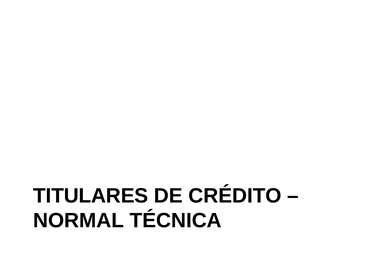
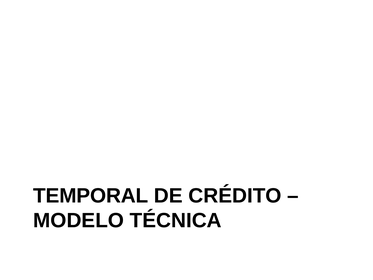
TITULARES: TITULARES -> TEMPORAL (91, 196)
NORMAL: NORMAL -> MODELO (79, 220)
